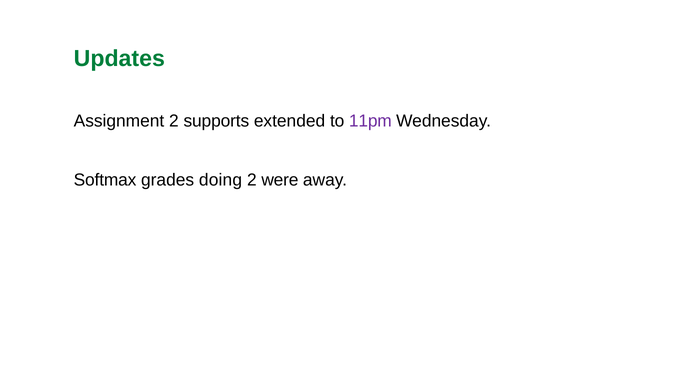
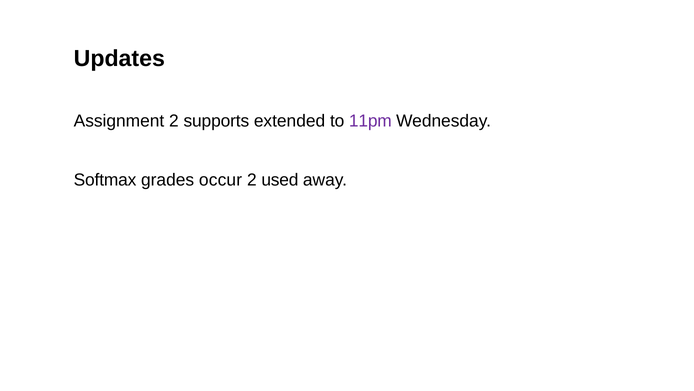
Updates colour: green -> black (119, 59)
doing: doing -> occur (221, 180)
were: were -> used (280, 180)
